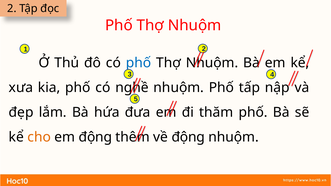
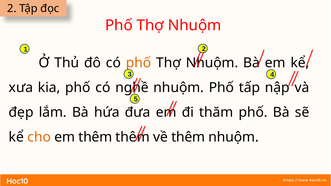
phố colour: blue -> orange (139, 63)
em động: động -> thêm (95, 137)
về động: động -> thêm (188, 137)
